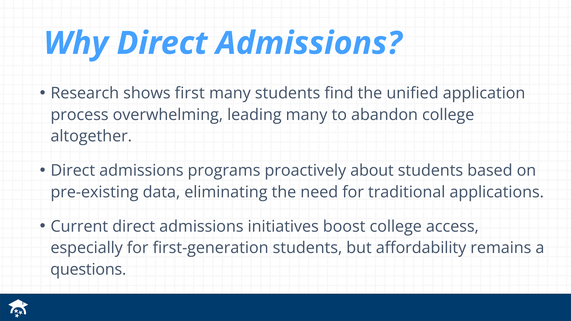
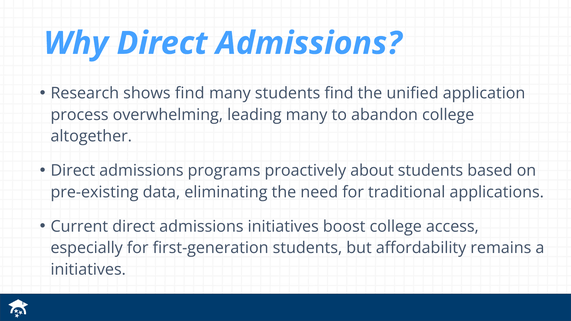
shows first: first -> find (190, 93)
questions: questions -> initiatives (88, 270)
